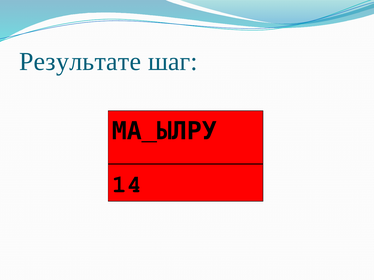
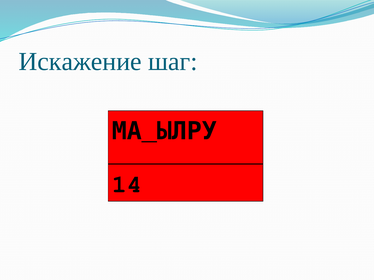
Результате: Результате -> Искажение (80, 62)
